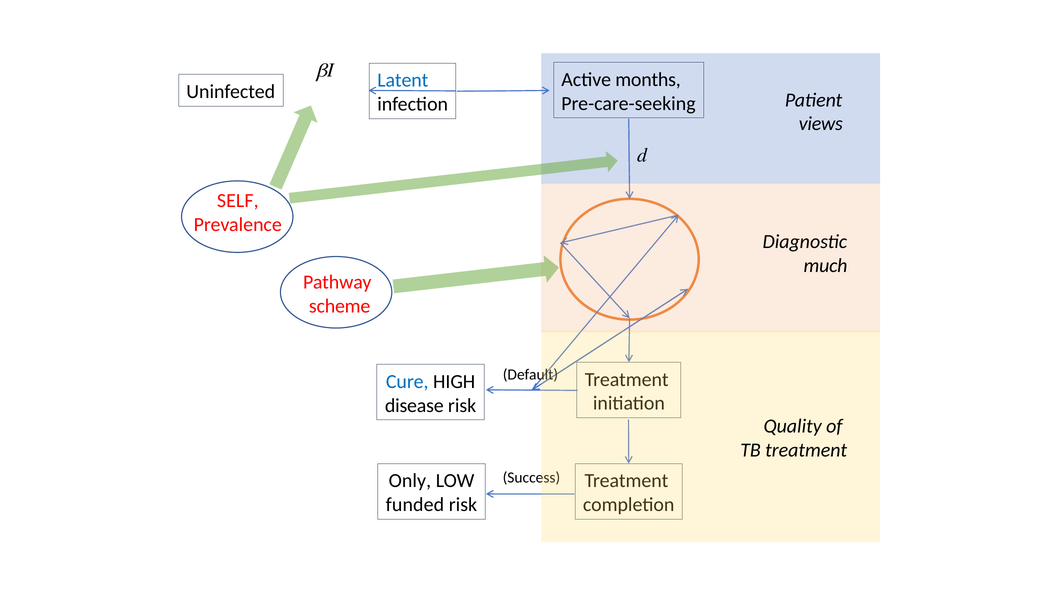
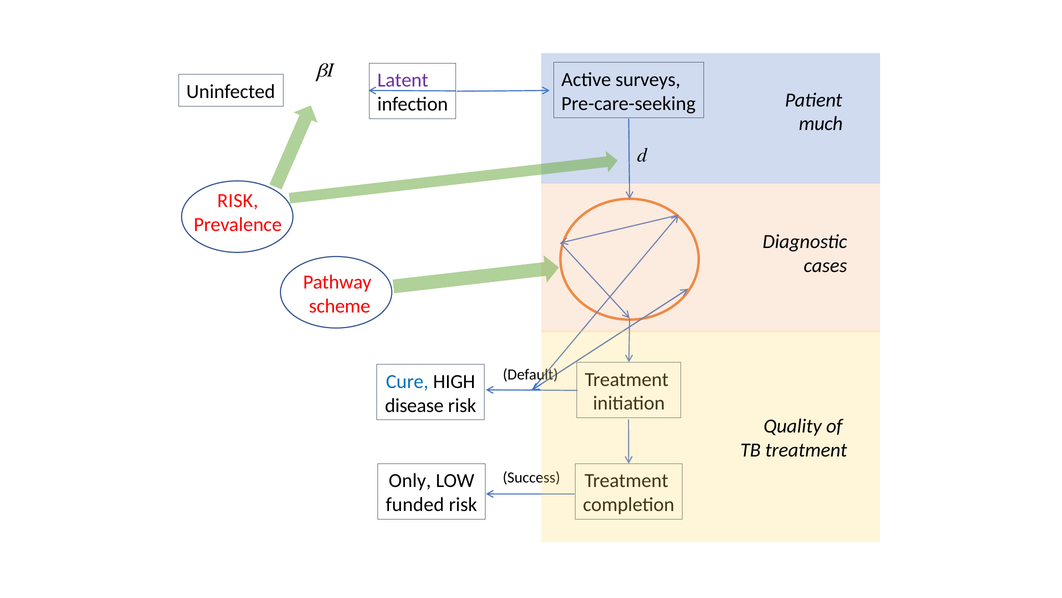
months: months -> surveys (648, 79)
Latent colour: blue -> purple (403, 80)
views: views -> much (821, 124)
SELF: SELF -> RISK (238, 200)
much: much -> cases (825, 265)
